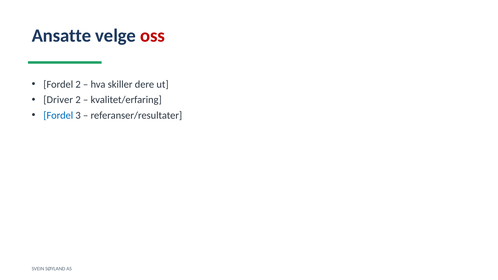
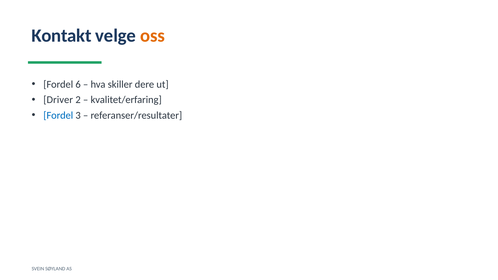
Ansatte: Ansatte -> Kontakt (61, 36)
oss colour: red -> orange (153, 36)
Fordel 2: 2 -> 6 (78, 84)
